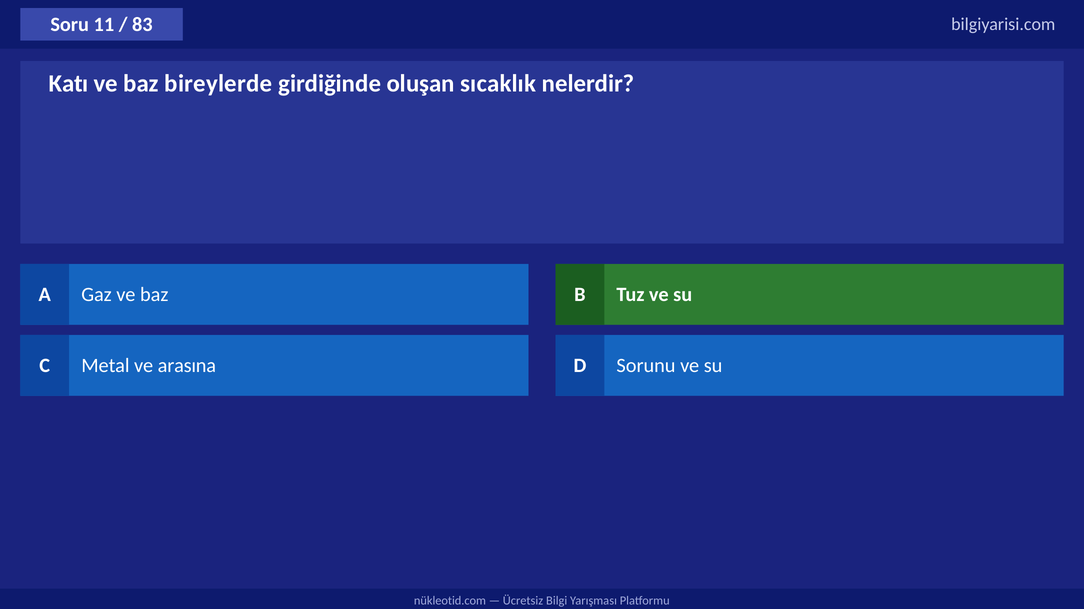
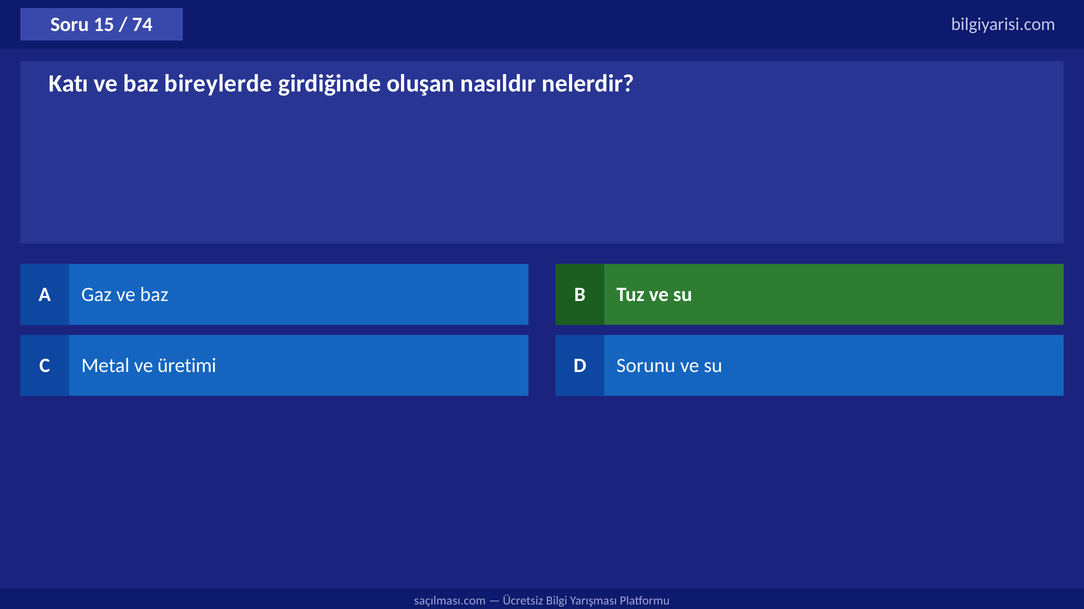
11: 11 -> 15 (104, 25)
83: 83 -> 74 (142, 25)
sıcaklık: sıcaklık -> nasıldır (498, 83)
arasına: arasına -> üretimi (187, 366)
nükleotid.com: nükleotid.com -> saçılması.com (450, 601)
